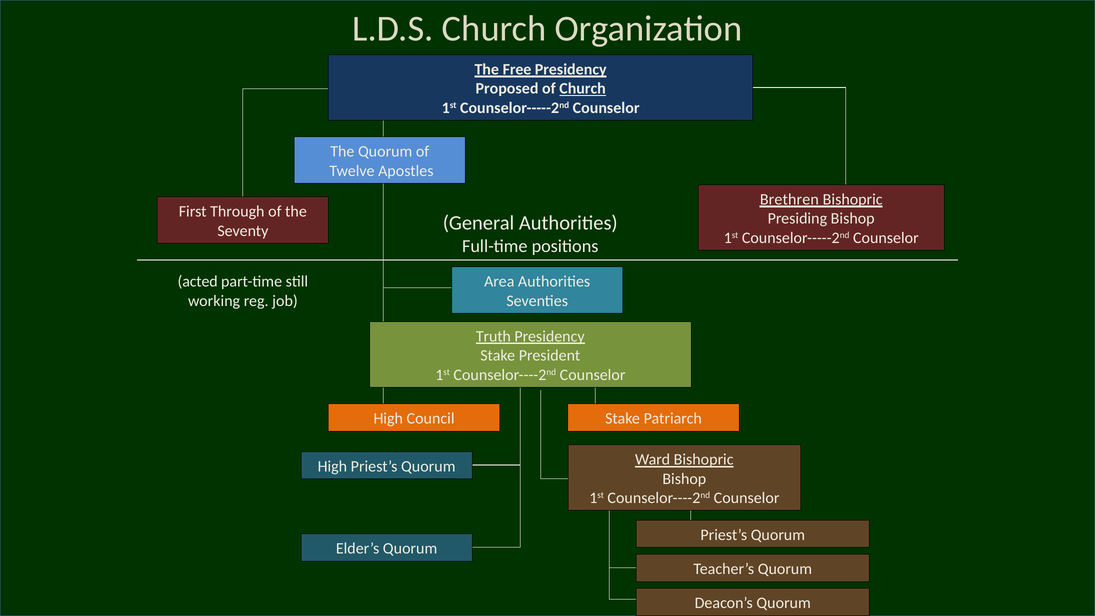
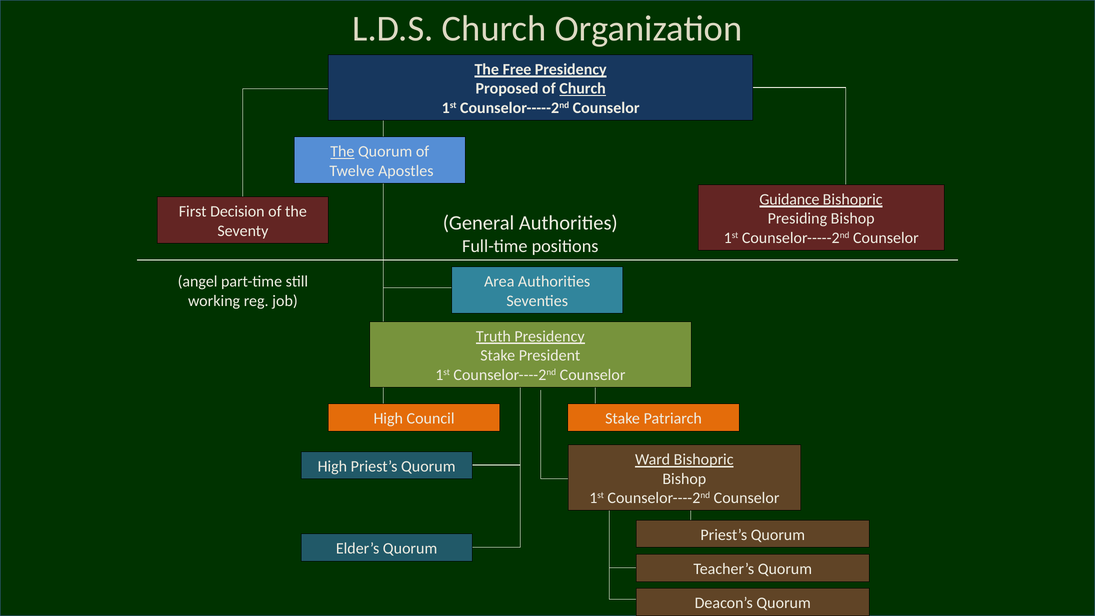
The underline: none -> present (342, 152)
Brethren: Brethren -> Guidance (789, 200)
Through: Through -> Decision (237, 212)
acted: acted -> angel (198, 282)
